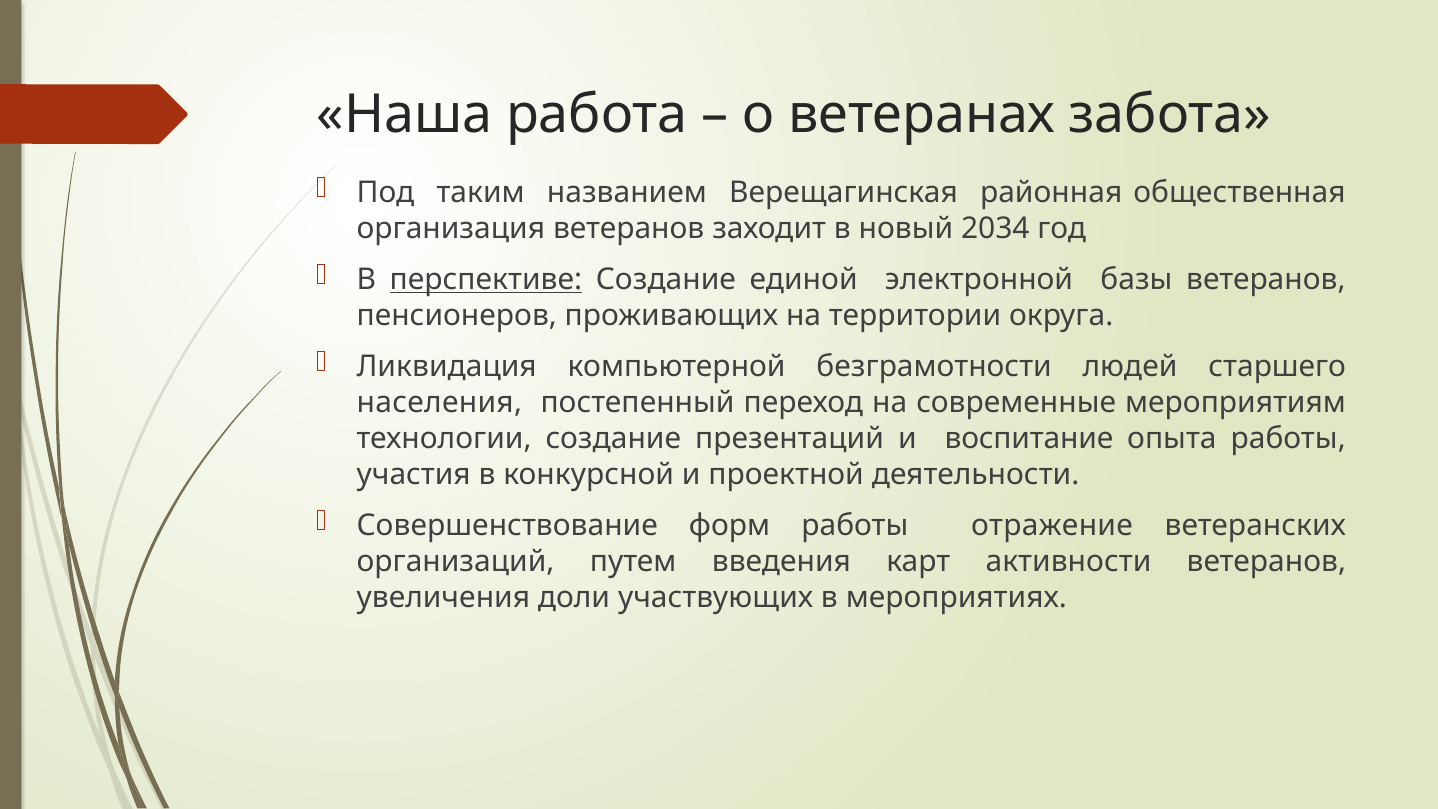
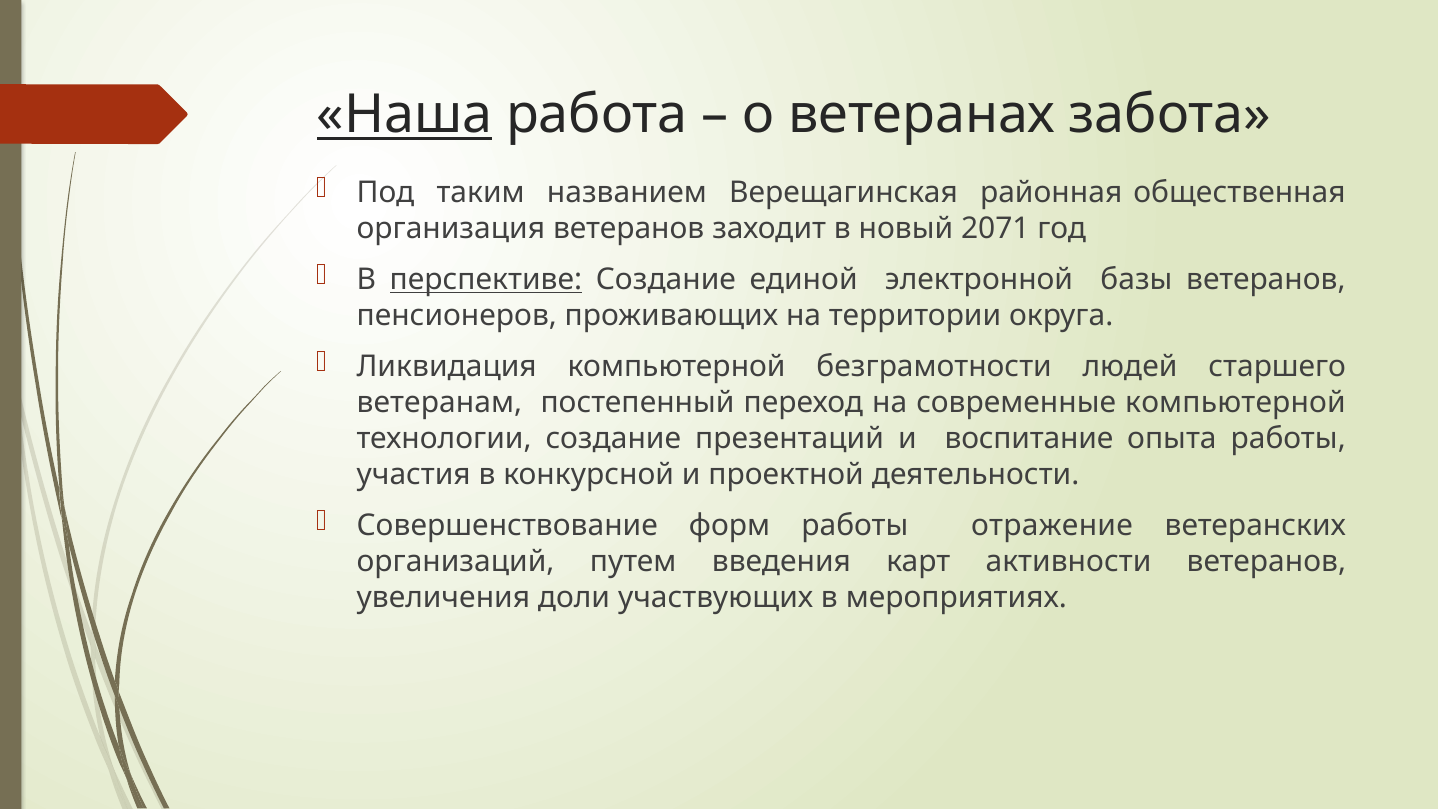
Наша underline: none -> present (404, 115)
2034: 2034 -> 2071 (995, 229)
населения: населения -> ветеранам (439, 402)
современные мероприятиям: мероприятиям -> компьютерной (1235, 402)
